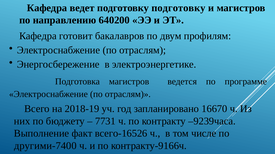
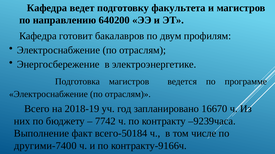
подготовку подготовку: подготовку -> факультета (179, 8)
7731: 7731 -> 7742 (105, 122)
всего-16526: всего-16526 -> всего-50184 (121, 134)
